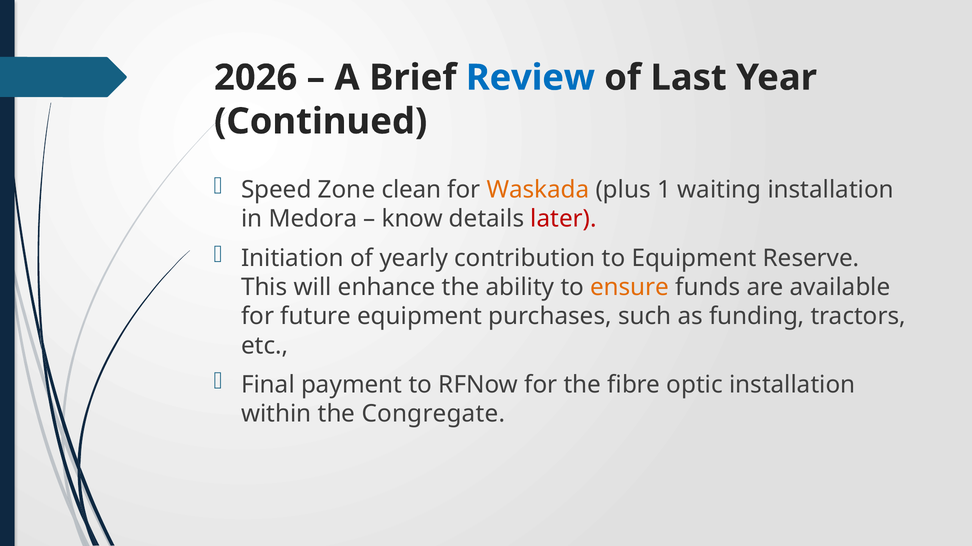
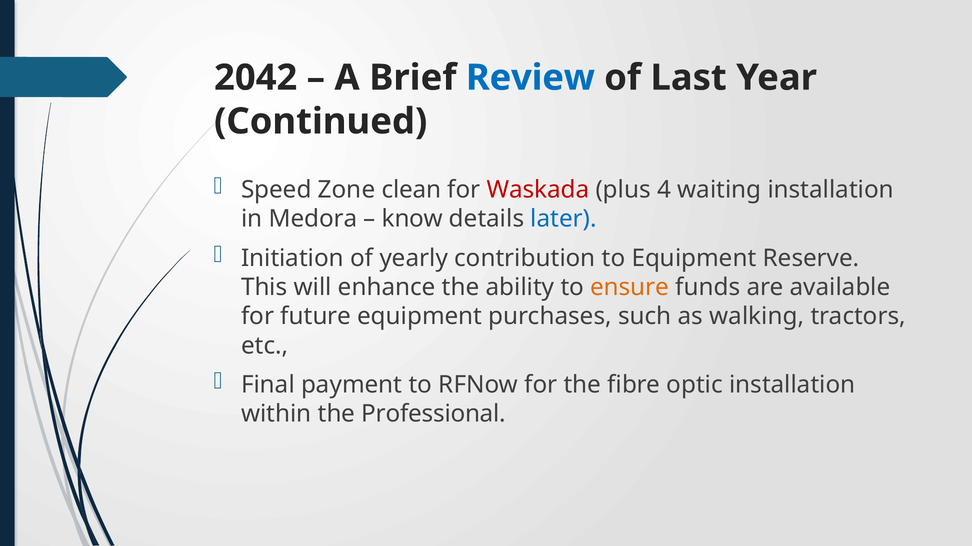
2026: 2026 -> 2042 (256, 78)
Waskada colour: orange -> red (538, 190)
1: 1 -> 4 (664, 190)
later colour: red -> blue (564, 219)
funding: funding -> walking (757, 317)
Congregate: Congregate -> Professional (434, 414)
